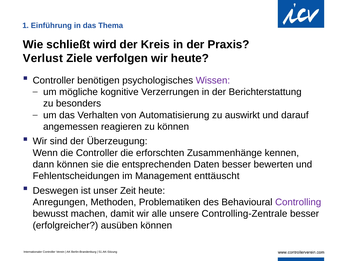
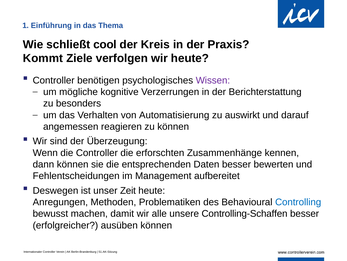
wird: wird -> cool (105, 44)
Verlust: Verlust -> Kommt (43, 58)
enttäuscht: enttäuscht -> aufbereitet (217, 176)
Controlling colour: purple -> blue (298, 202)
Controlling-Zentrale: Controlling-Zentrale -> Controlling-Schaffen (245, 213)
